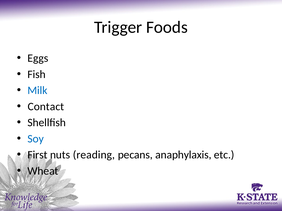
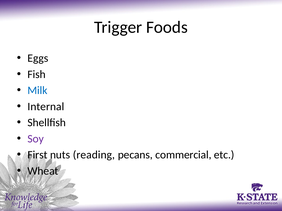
Contact: Contact -> Internal (46, 107)
Soy colour: blue -> purple (36, 139)
anaphylaxis: anaphylaxis -> commercial (183, 155)
